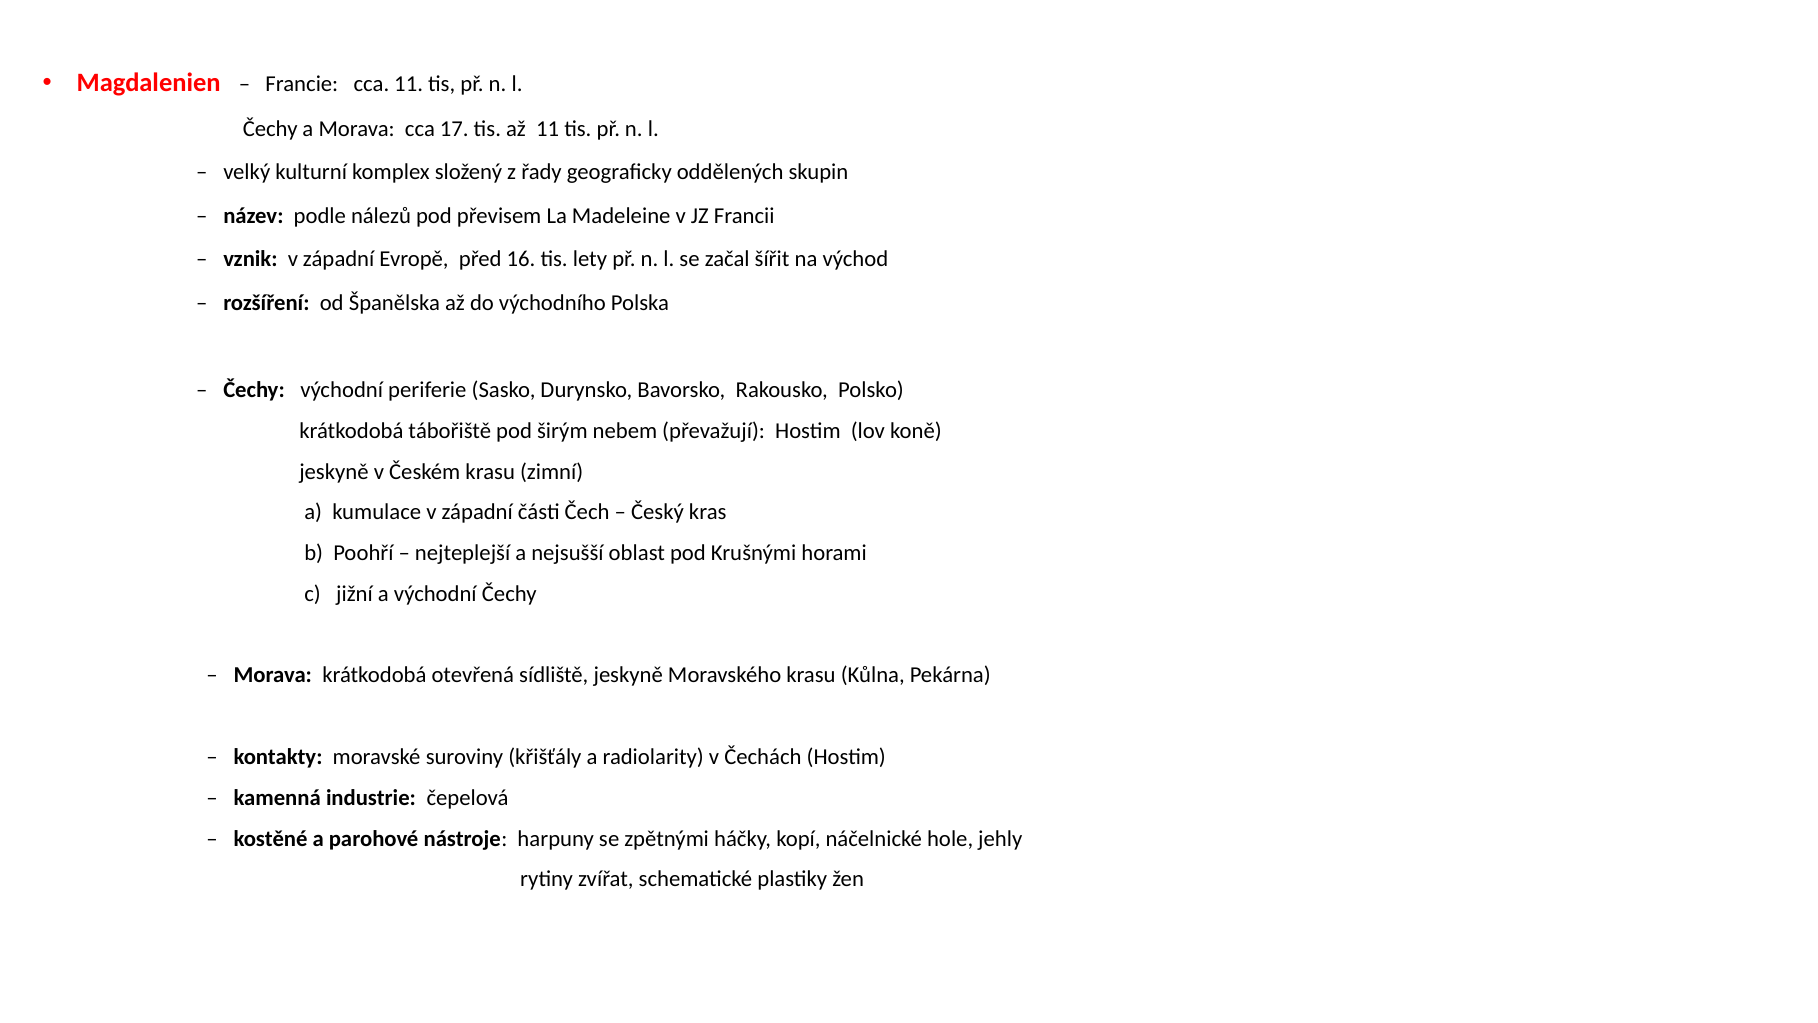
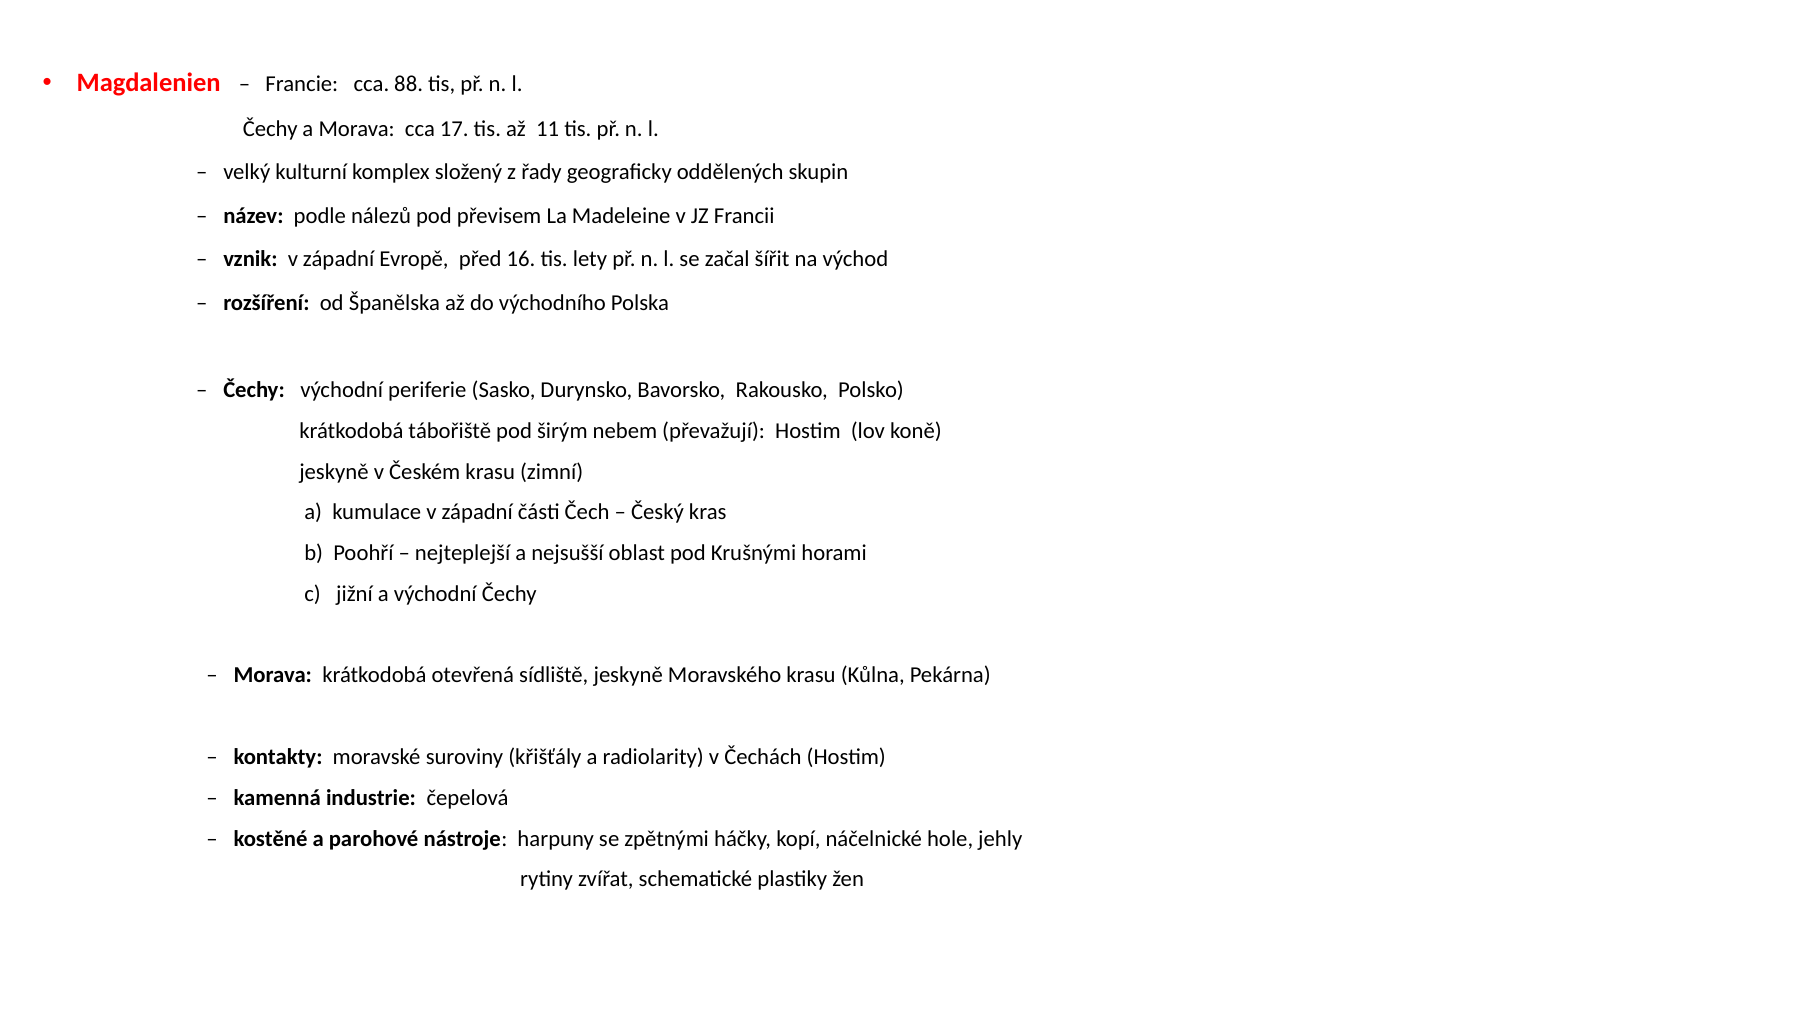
cca 11: 11 -> 88 (409, 84)
